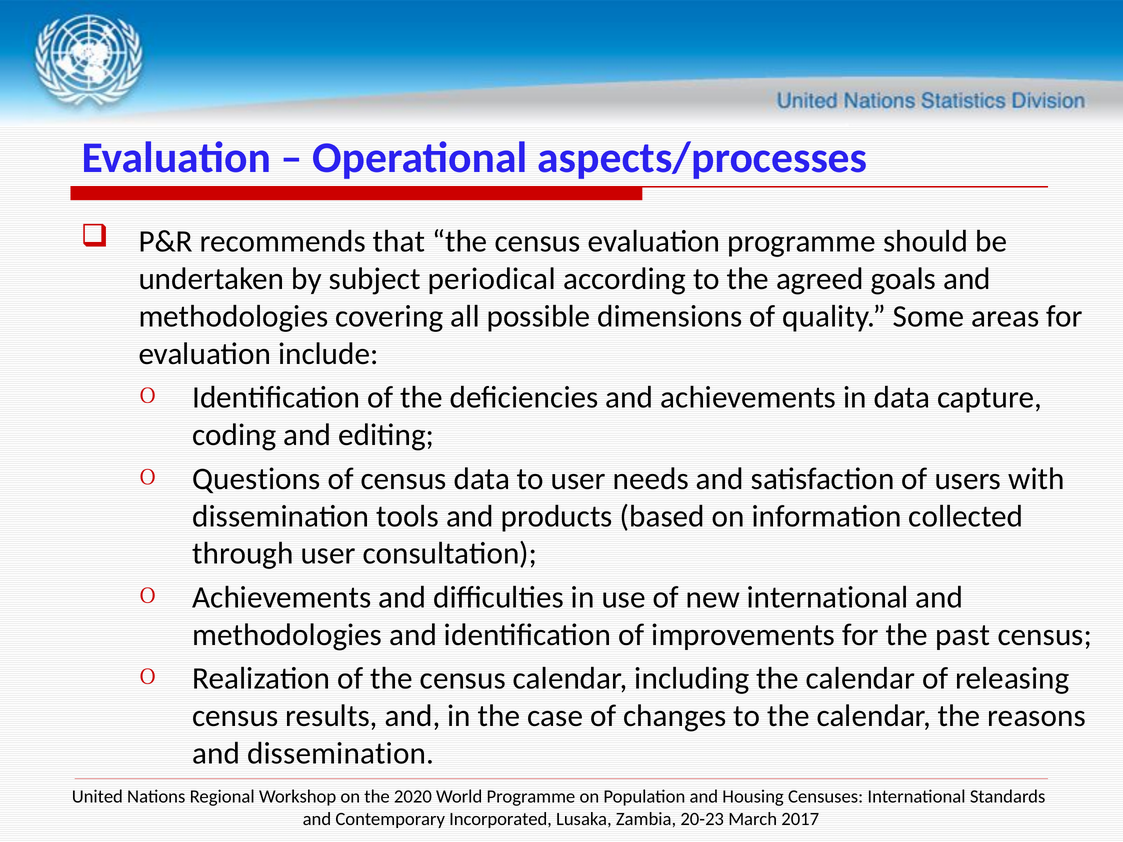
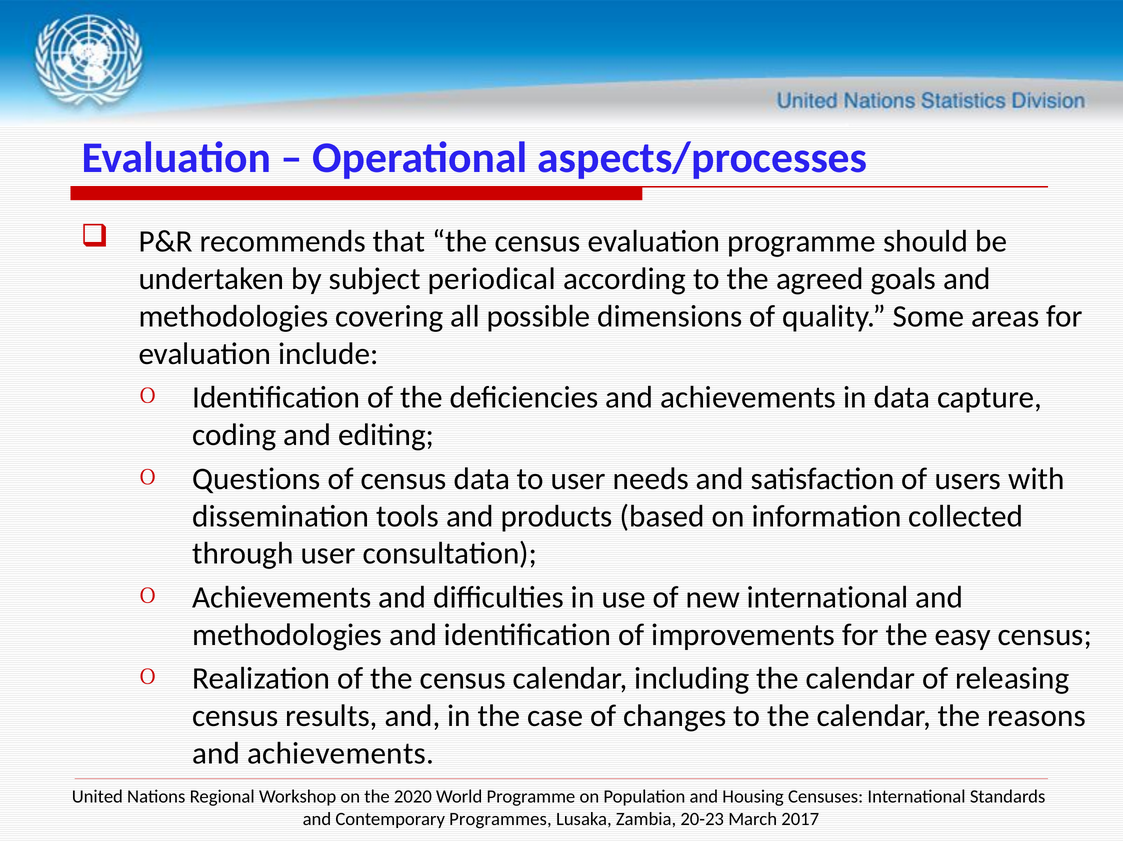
past: past -> easy (963, 635)
dissemination: dissemination -> achievements (341, 754)
Incorporated: Incorporated -> Programmes (500, 819)
